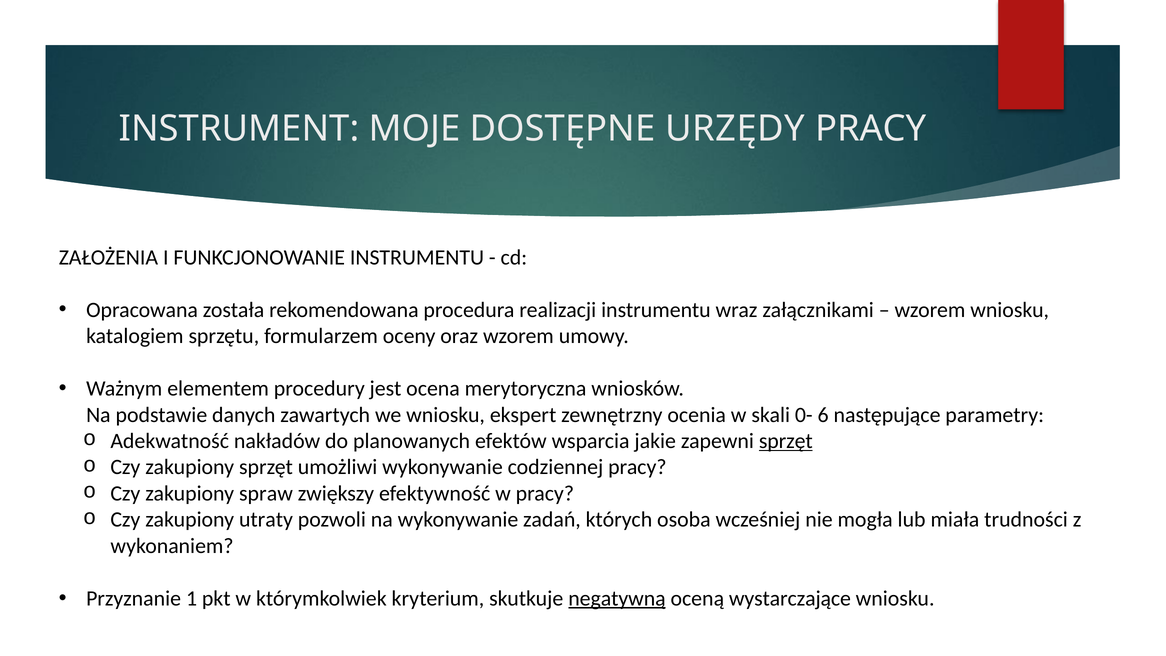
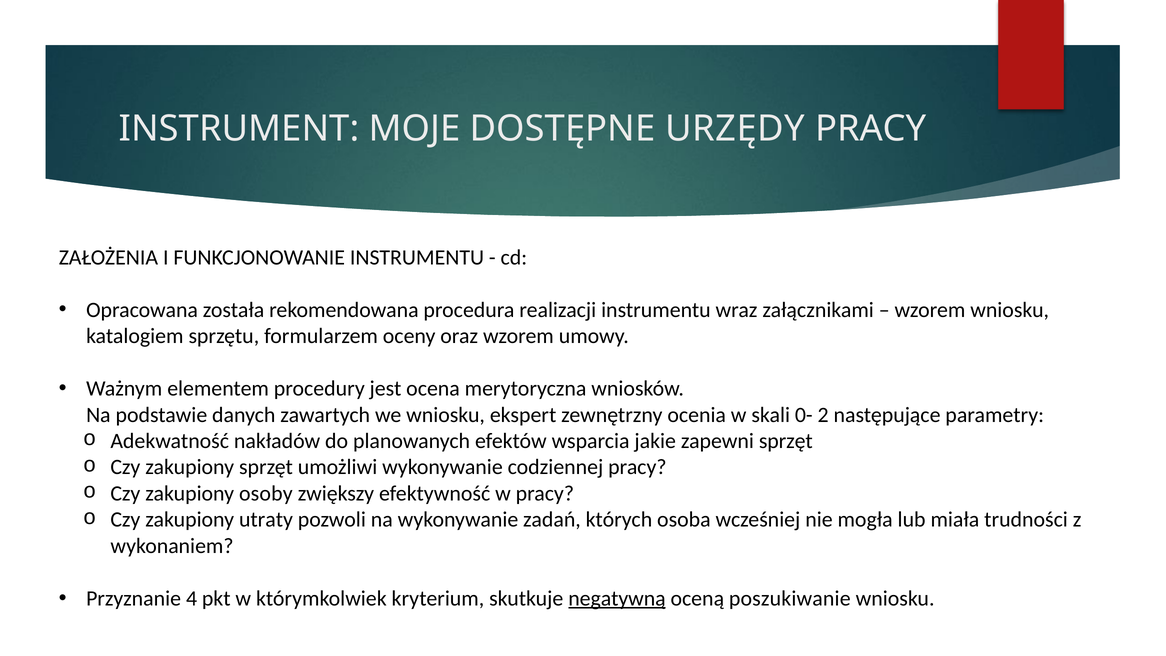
6: 6 -> 2 (823, 415)
sprzęt underline: present -> none (786, 441)
spraw: spraw -> osoby (266, 493)
1: 1 -> 4 (192, 598)
wystarczające: wystarczające -> poszukiwanie (790, 598)
